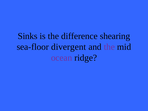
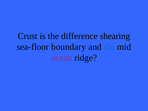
Sinks: Sinks -> Crust (28, 36)
divergent: divergent -> boundary (69, 47)
the colour: purple -> blue (109, 47)
